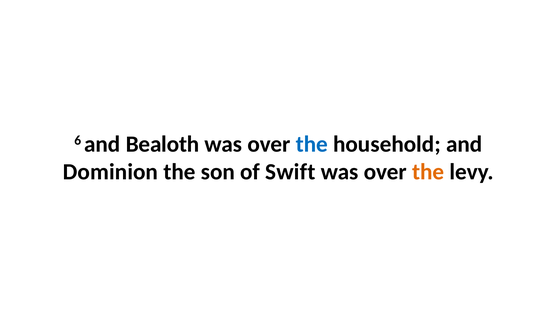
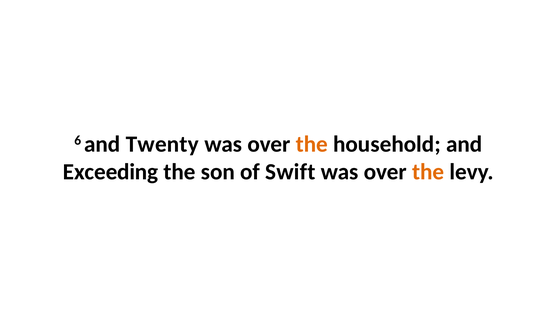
Bealoth: Bealoth -> Twenty (162, 144)
the colour: blue -> orange (312, 144)
Dominion: Dominion -> Exceeding (111, 172)
